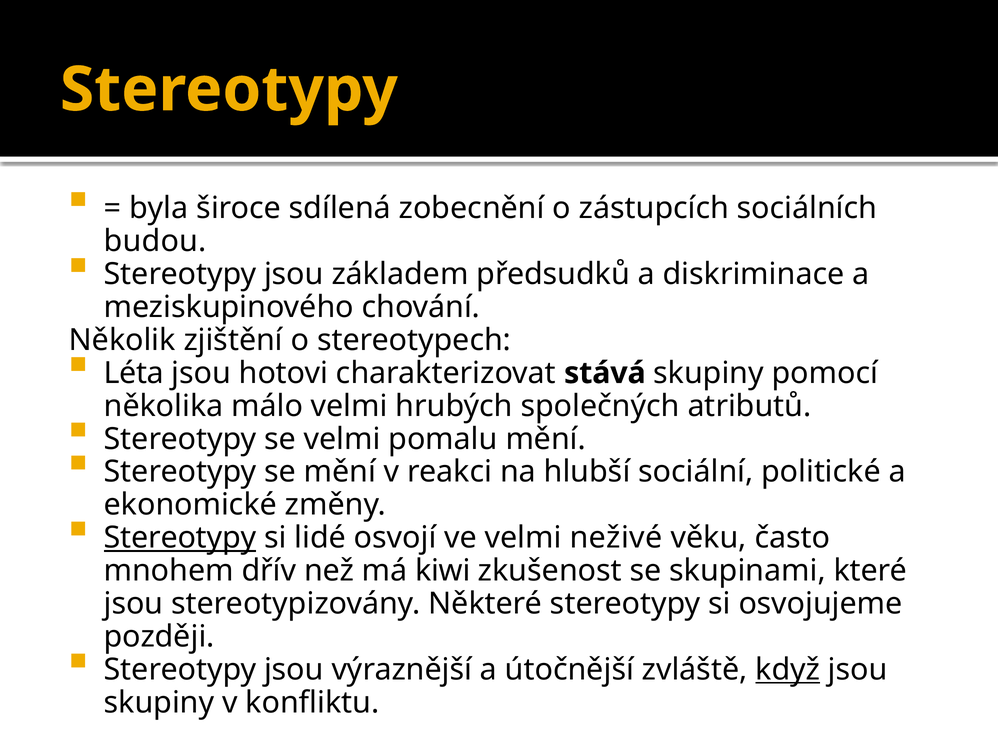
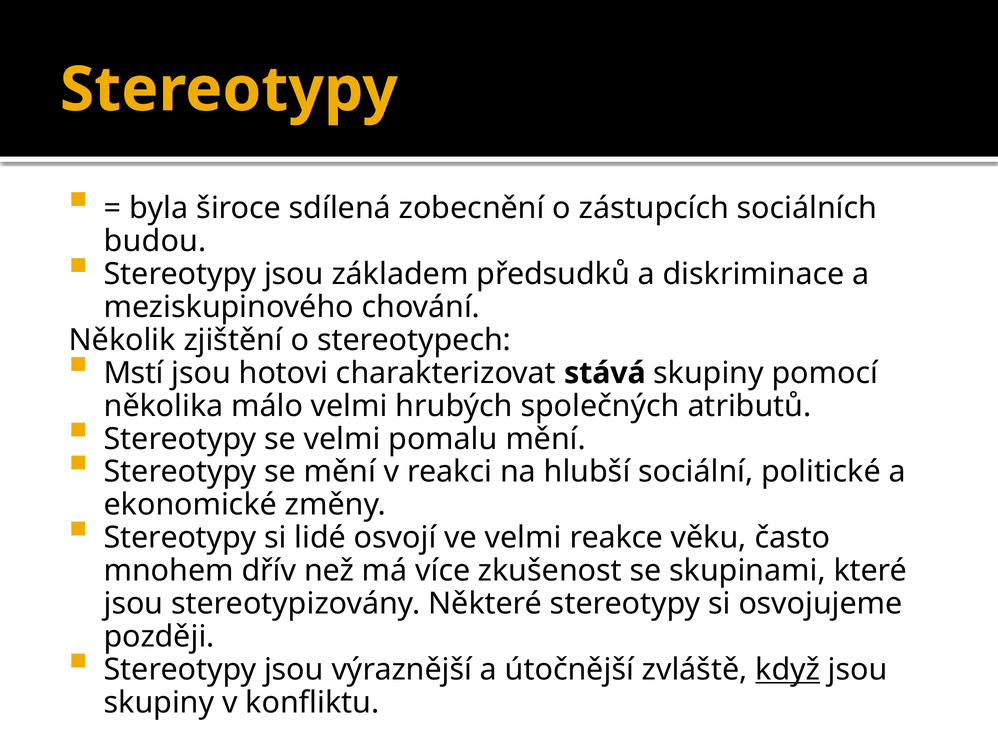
Léta: Léta -> Mstí (134, 373)
Stereotypy underline: present -> none (180, 537)
neživé: neživé -> reakce (616, 537)
kiwi: kiwi -> více (443, 570)
